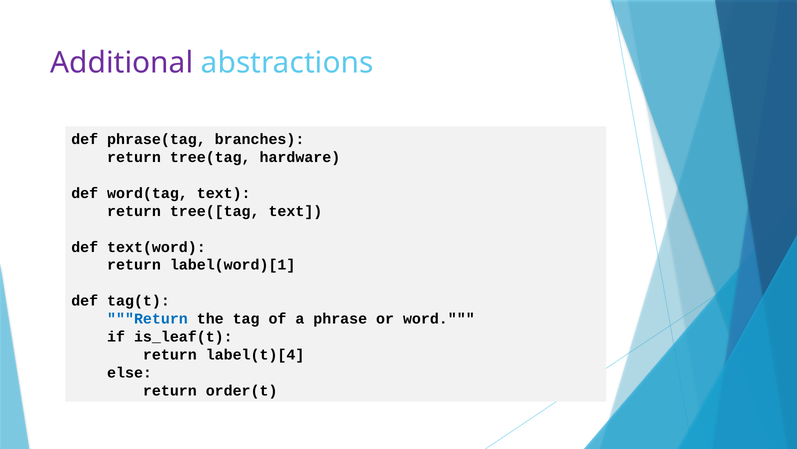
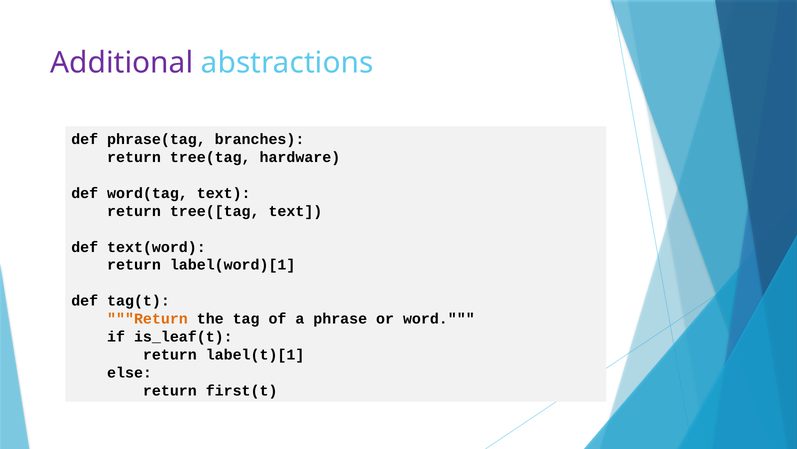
Return colour: blue -> orange (147, 318)
label(t)[4: label(t)[4 -> label(t)[1 (255, 354)
order(t: order(t -> first(t (242, 390)
